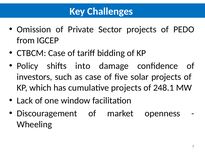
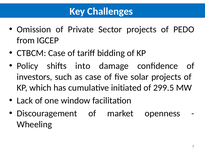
cumulative projects: projects -> initiated (126, 88)
248.1: 248.1 -> 299.5 (164, 88)
